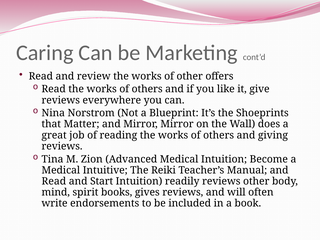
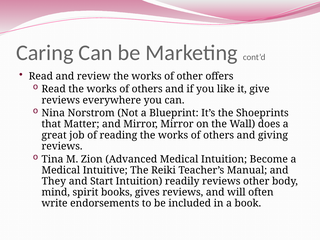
Read: Read -> They (54, 181)
